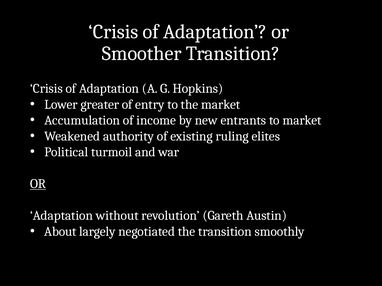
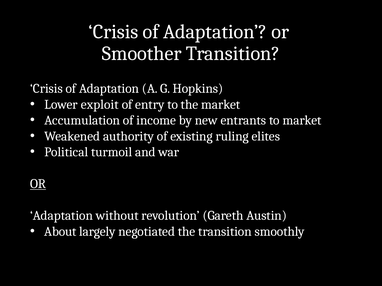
greater: greater -> exploit (100, 105)
